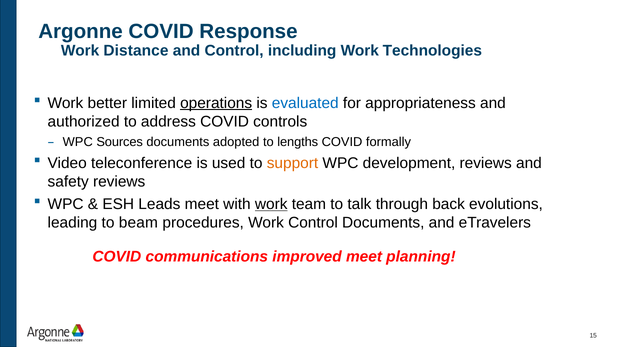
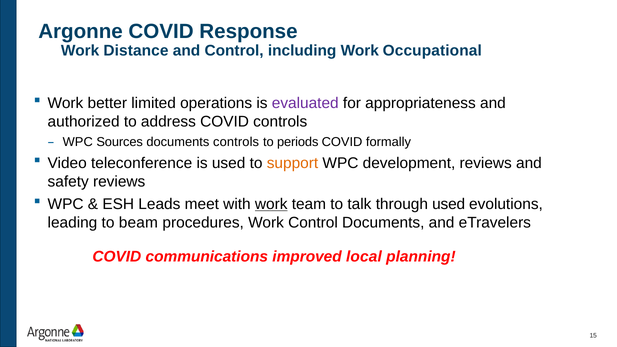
Technologies: Technologies -> Occupational (432, 51)
operations underline: present -> none (216, 103)
evaluated colour: blue -> purple (305, 103)
documents adopted: adopted -> controls (236, 142)
lengths: lengths -> periods (298, 142)
through back: back -> used (449, 204)
improved meet: meet -> local (364, 257)
